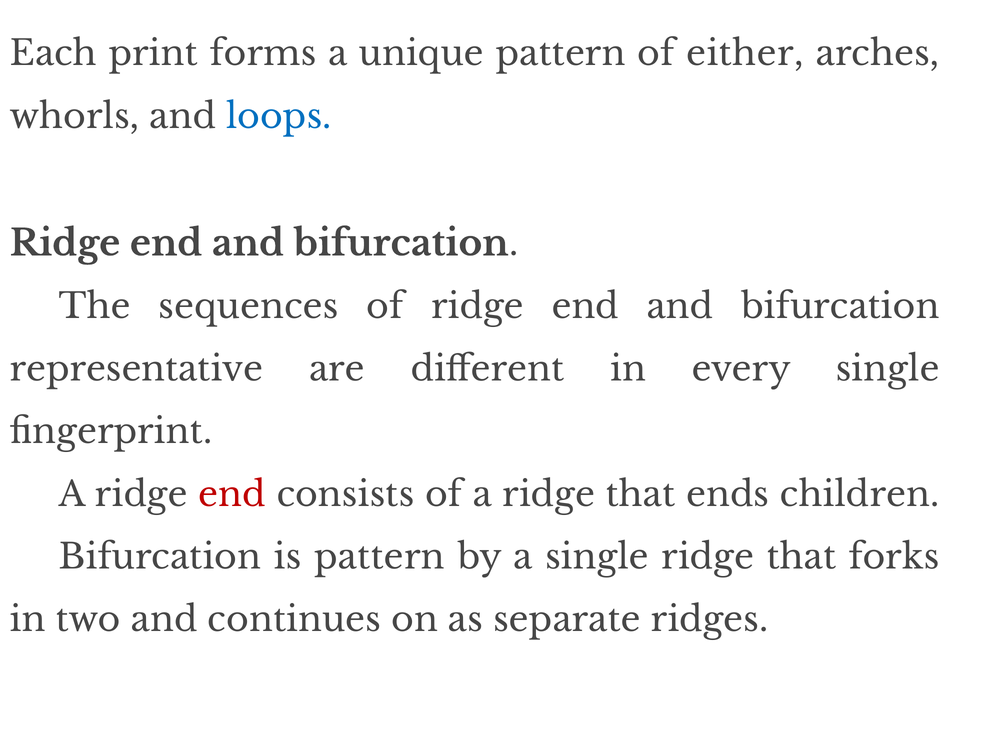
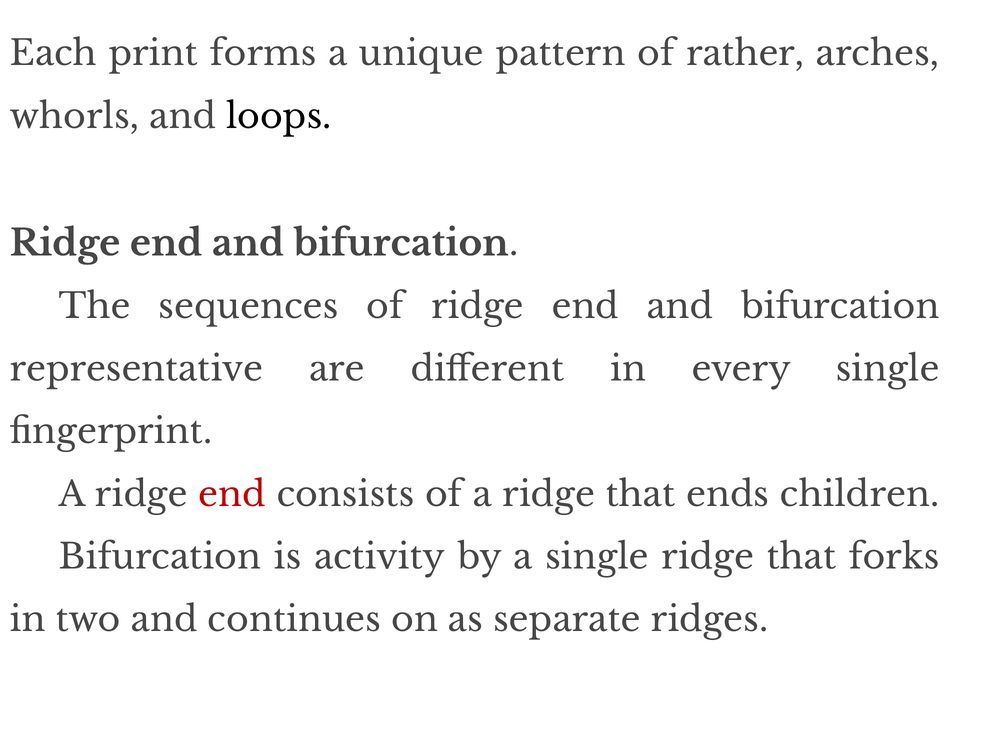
either: either -> rather (745, 54)
loops colour: blue -> black (279, 117)
is pattern: pattern -> activity (380, 557)
